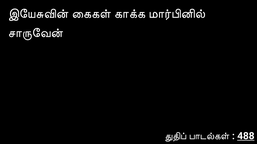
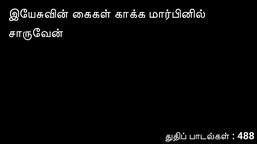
488 underline: present -> none (246, 136)
